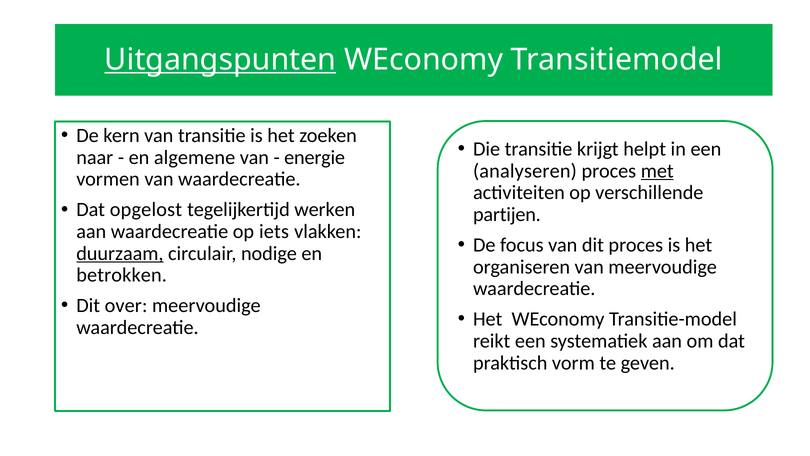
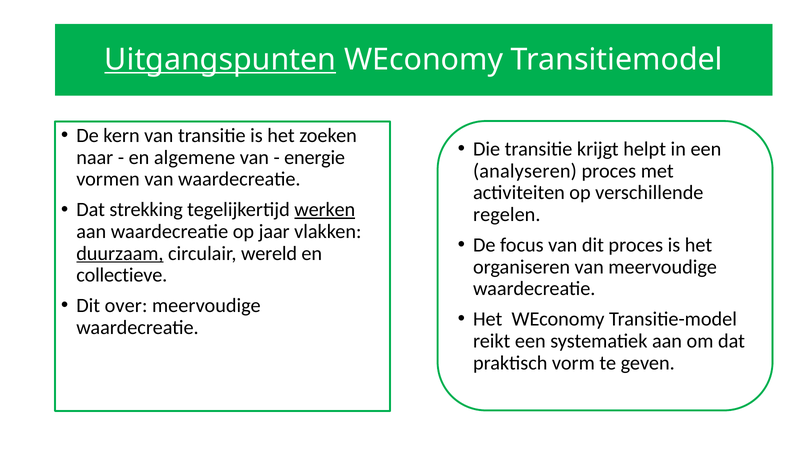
met underline: present -> none (657, 171)
opgelost: opgelost -> strekking (146, 209)
werken underline: none -> present (325, 209)
partijen: partijen -> regelen (507, 215)
iets: iets -> jaar (274, 231)
nodige: nodige -> wereld (269, 253)
betrokken: betrokken -> collectieve (122, 275)
